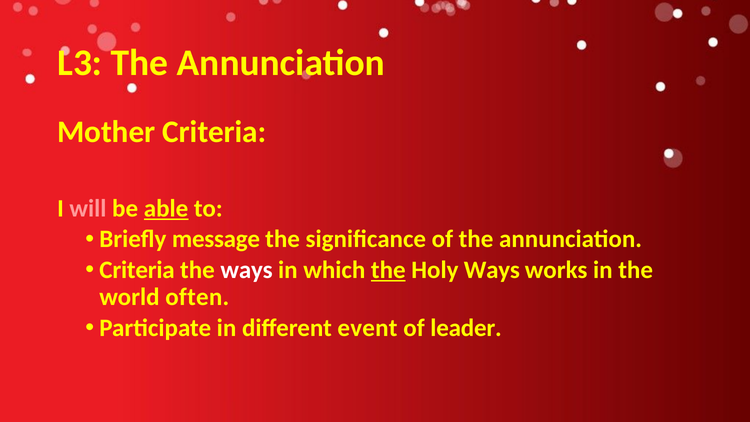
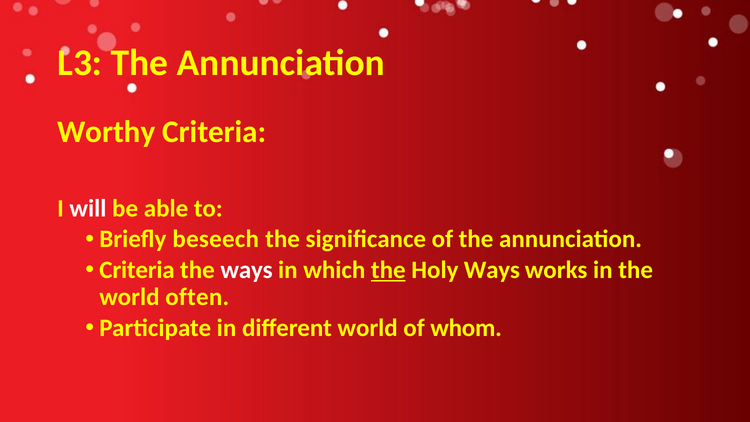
Mother: Mother -> Worthy (106, 132)
will colour: pink -> white (88, 208)
able underline: present -> none (166, 208)
message: message -> beseech (216, 239)
different event: event -> world (368, 328)
leader: leader -> whom (466, 328)
